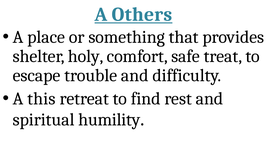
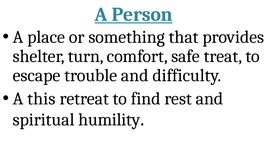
Others: Others -> Person (142, 14)
holy: holy -> turn (86, 56)
